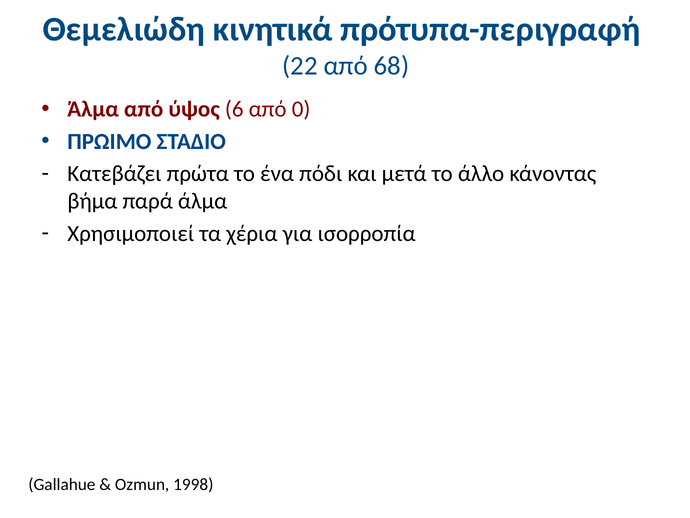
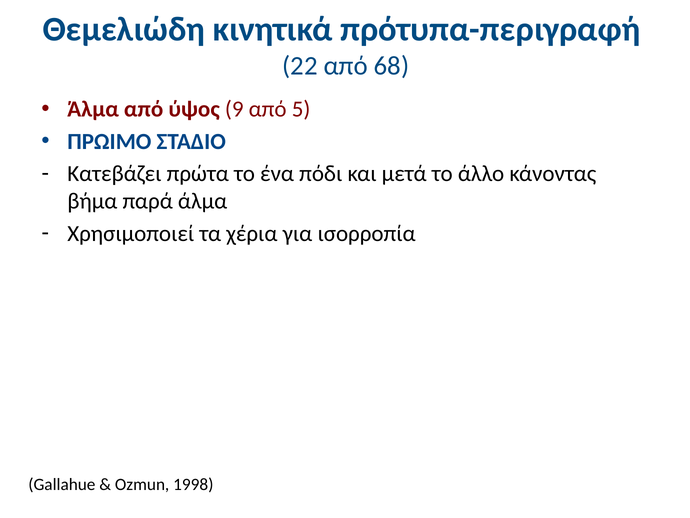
6: 6 -> 9 (234, 109)
0: 0 -> 5 (301, 109)
